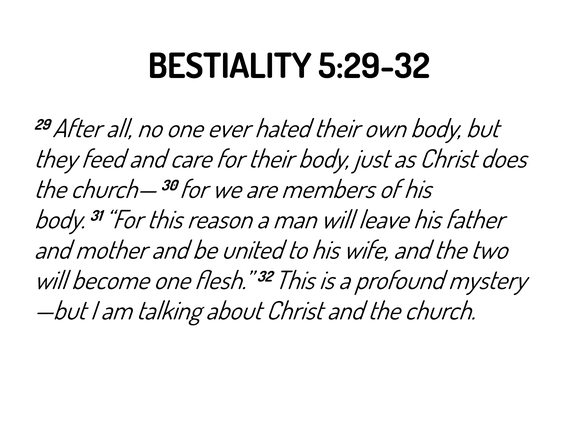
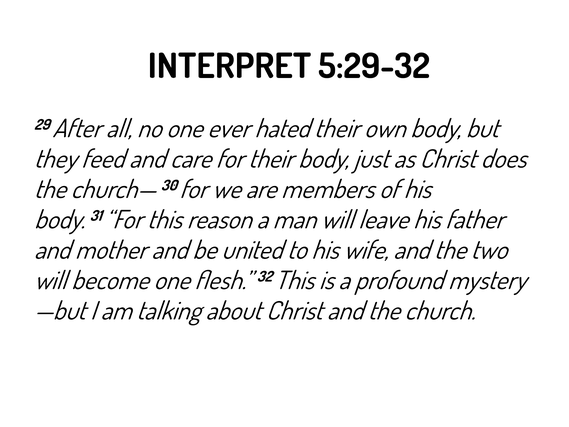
BESTIALITY: BESTIALITY -> INTERPRET (230, 66)
